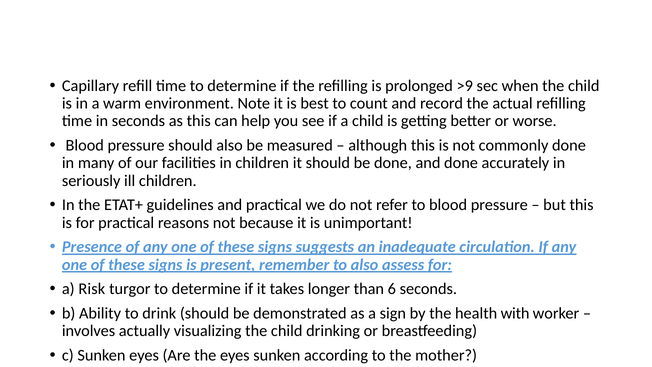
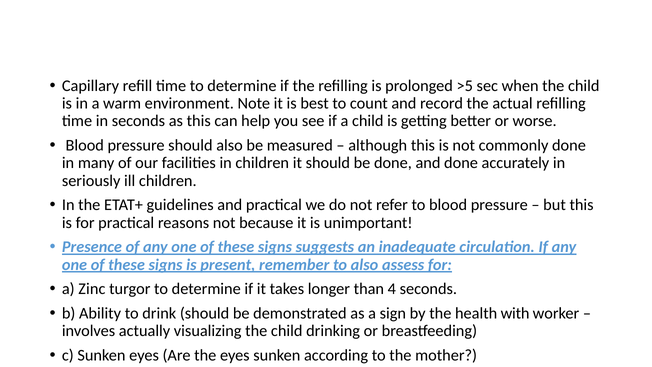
>9: >9 -> >5 (465, 86)
Risk: Risk -> Zinc (92, 289)
6: 6 -> 4 (392, 289)
